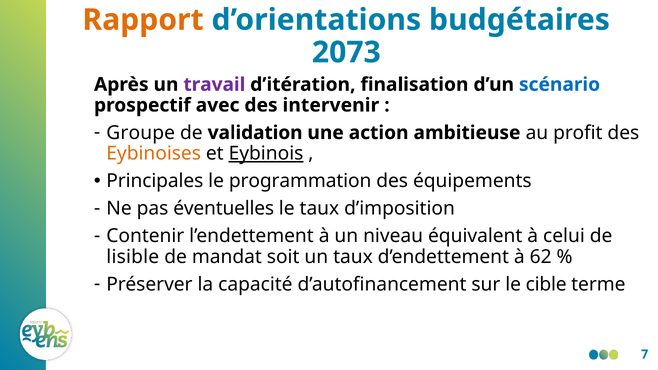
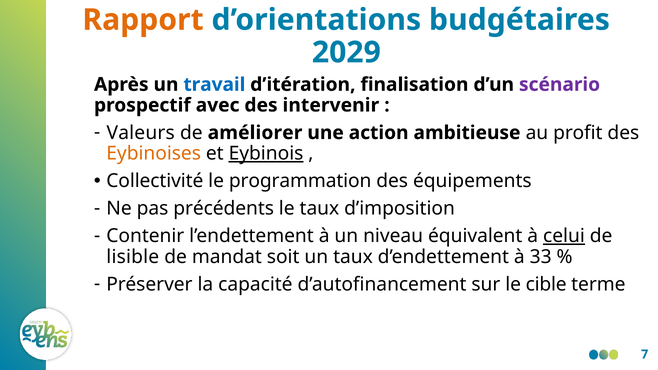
2073: 2073 -> 2029 (346, 52)
travail colour: purple -> blue (214, 85)
scénario colour: blue -> purple (560, 85)
Groupe: Groupe -> Valeurs (141, 133)
validation: validation -> améliorer (255, 133)
Principales: Principales -> Collectivité (155, 181)
éventuelles: éventuelles -> précédents (224, 209)
celui underline: none -> present (564, 236)
62: 62 -> 33 (541, 257)
